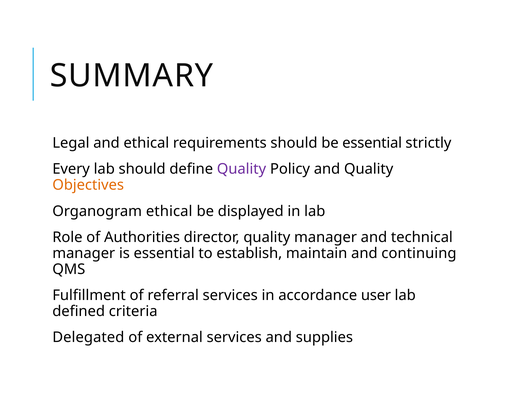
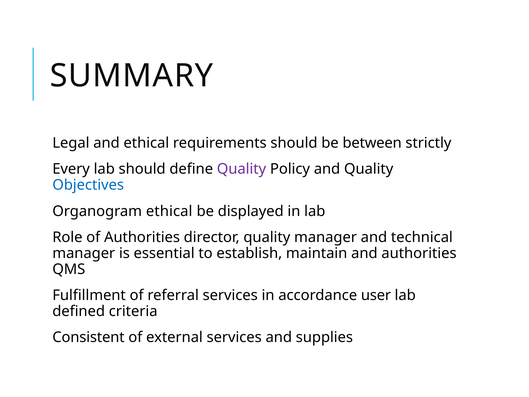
be essential: essential -> between (372, 143)
Objectives colour: orange -> blue (88, 185)
and continuing: continuing -> authorities (419, 253)
Delegated: Delegated -> Consistent (88, 337)
